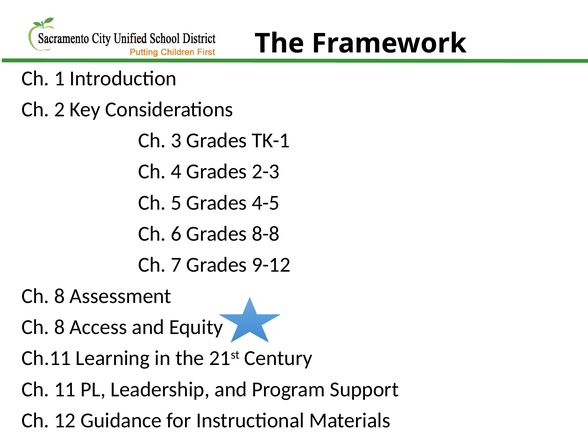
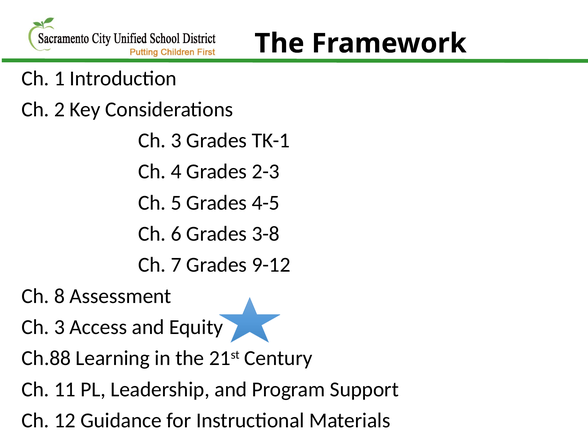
8-8: 8-8 -> 3-8 (266, 234)
8: 8 -> 3 (60, 327)
Ch.11: Ch.11 -> Ch.88 (46, 358)
